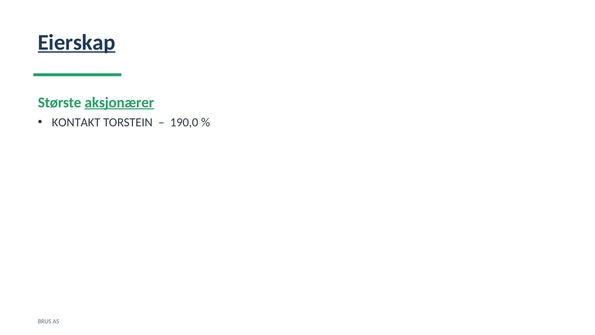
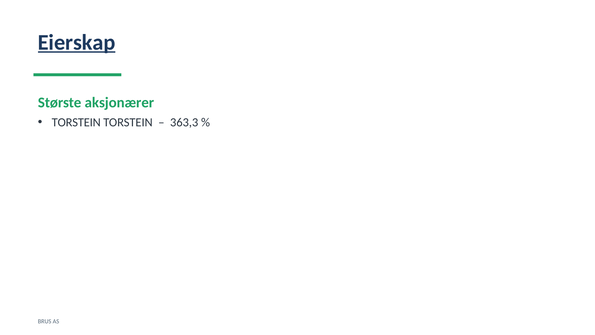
aksjonærer underline: present -> none (119, 102)
KONTAKT: KONTAKT -> TORSTEIN (76, 122)
190,0: 190,0 -> 363,3 (184, 122)
